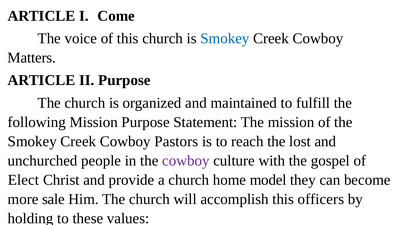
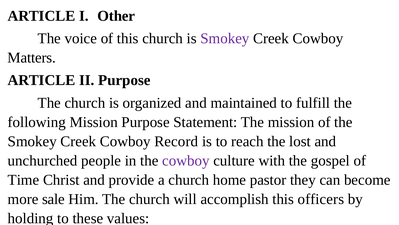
Come: Come -> Other (116, 16)
Smokey colour: blue -> purple (225, 38)
Pastors: Pastors -> Record (176, 141)
Elect: Elect -> Time (23, 179)
model: model -> pastor (268, 179)
